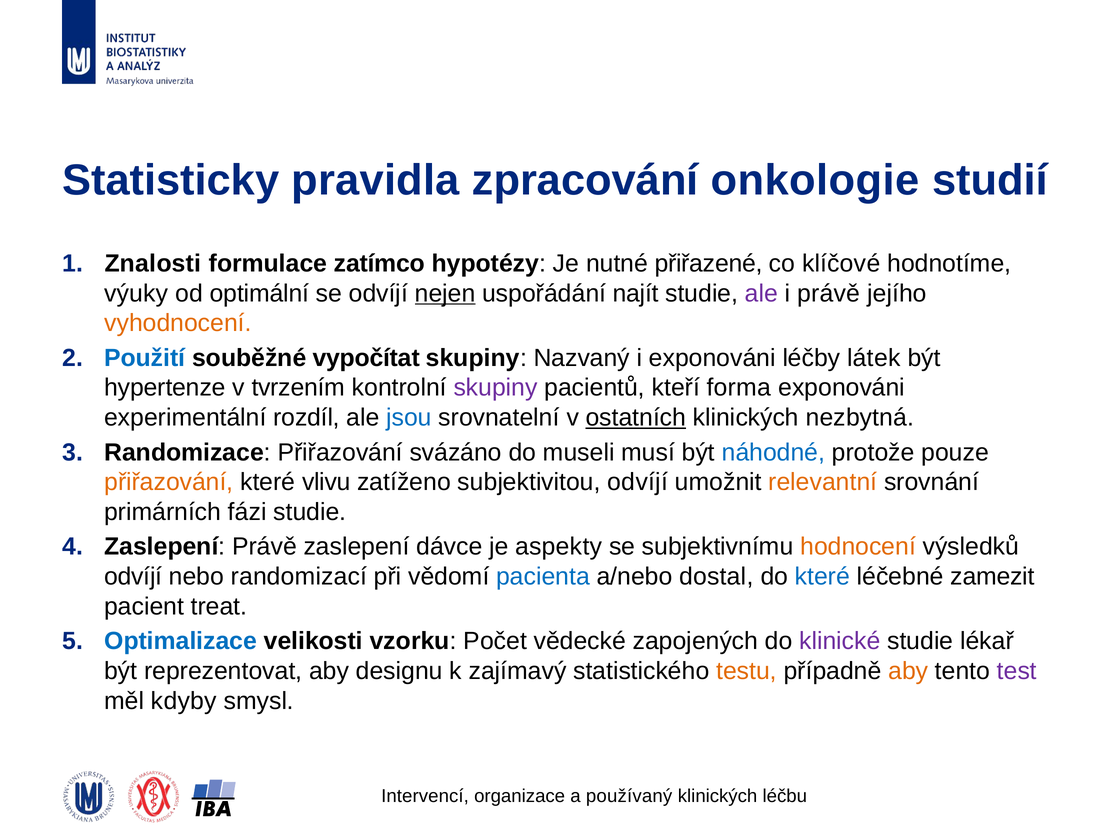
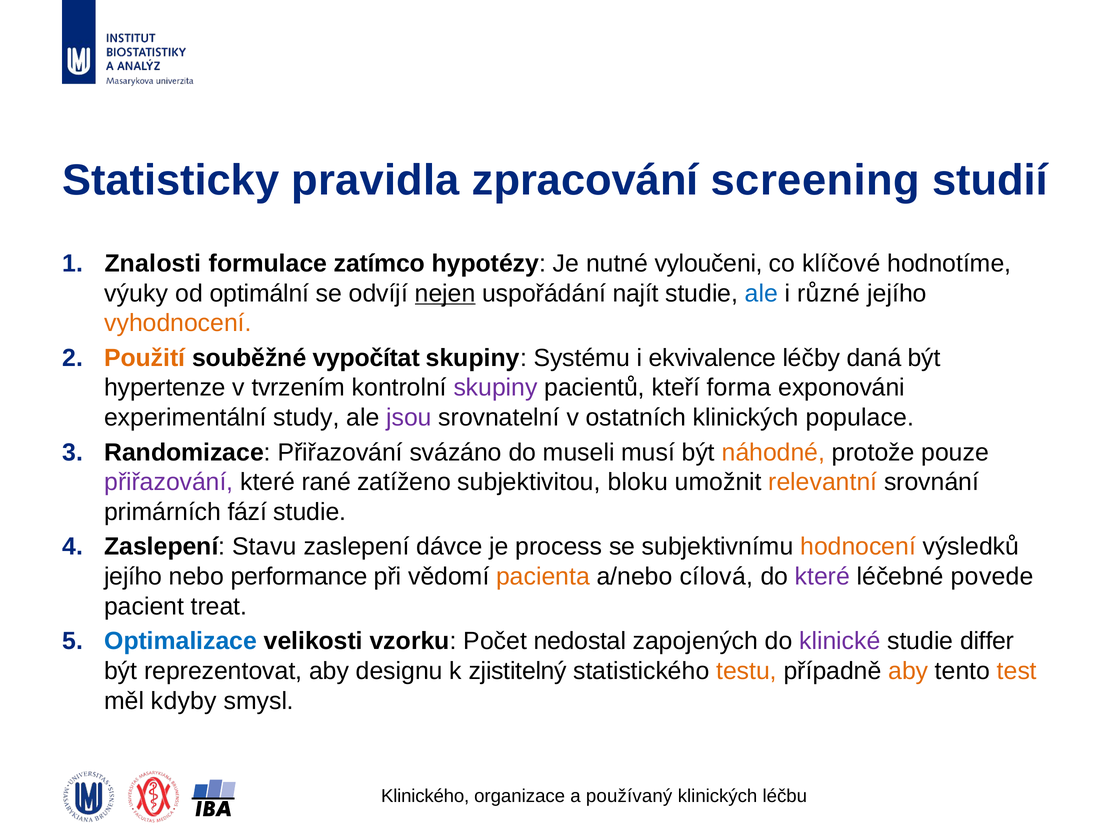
onkologie: onkologie -> screening (815, 180)
přiřazené: přiřazené -> vyloučeni (709, 263)
ale colour: purple -> blue (762, 293)
i právě: právě -> různé (829, 293)
Použití colour: blue -> orange (145, 358)
Nazvaný: Nazvaný -> Systému (582, 358)
i exponováni: exponováni -> ekvivalence (712, 358)
látek: látek -> daná (874, 358)
rozdíl: rozdíl -> study (306, 417)
jsou colour: blue -> purple (409, 417)
ostatních underline: present -> none (636, 417)
nezbytná: nezbytná -> populace (860, 417)
náhodné colour: blue -> orange (773, 452)
přiřazování colour: orange -> purple (169, 482)
vlivu: vlivu -> rané (326, 482)
subjektivitou odvíjí: odvíjí -> bloku (638, 482)
fázi: fázi -> fází (247, 512)
Zaslepení Právě: Právě -> Stavu (264, 546)
aspekty: aspekty -> process (559, 546)
odvíjí: odvíjí -> jejího (133, 576)
randomizací: randomizací -> performance (299, 576)
pacienta colour: blue -> orange (543, 576)
dostal: dostal -> cílová (716, 576)
které colour: blue -> purple (822, 576)
zamezit: zamezit -> povede (992, 576)
vědecké: vědecké -> nedostal (580, 641)
lékař: lékař -> differ (987, 641)
zajímavý: zajímavý -> zjistitelný (518, 671)
test colour: purple -> orange (1017, 671)
Intervencí: Intervencí -> Klinického (425, 795)
